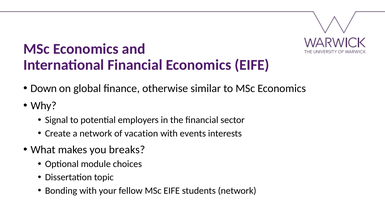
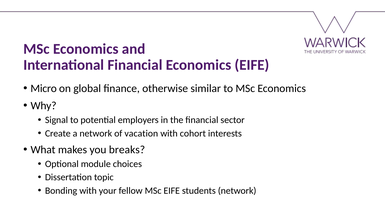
Down: Down -> Micro (44, 89)
events: events -> cohort (193, 134)
